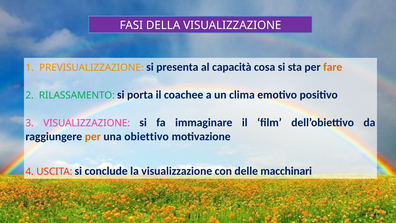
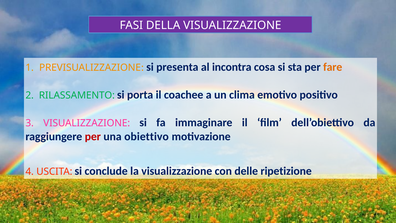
capacità: capacità -> incontra (232, 67)
per colour: orange -> red (93, 136)
macchinari: macchinari -> ripetizione (286, 171)
